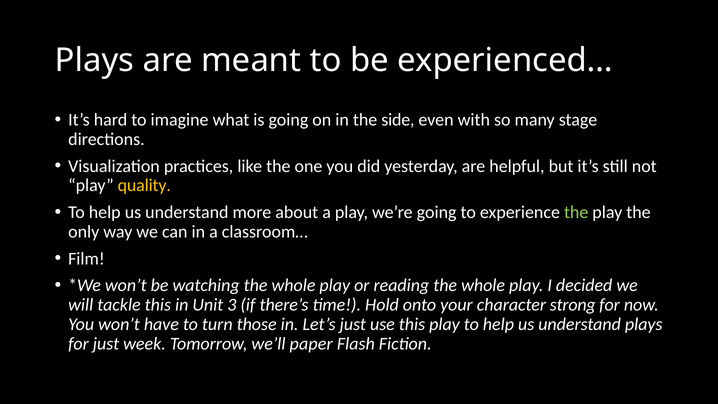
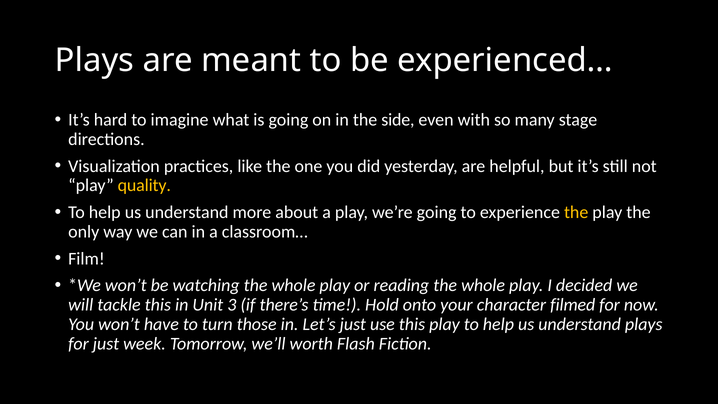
the colour: light green -> yellow (576, 212)
strong: strong -> filmed (573, 305)
paper: paper -> worth (311, 344)
